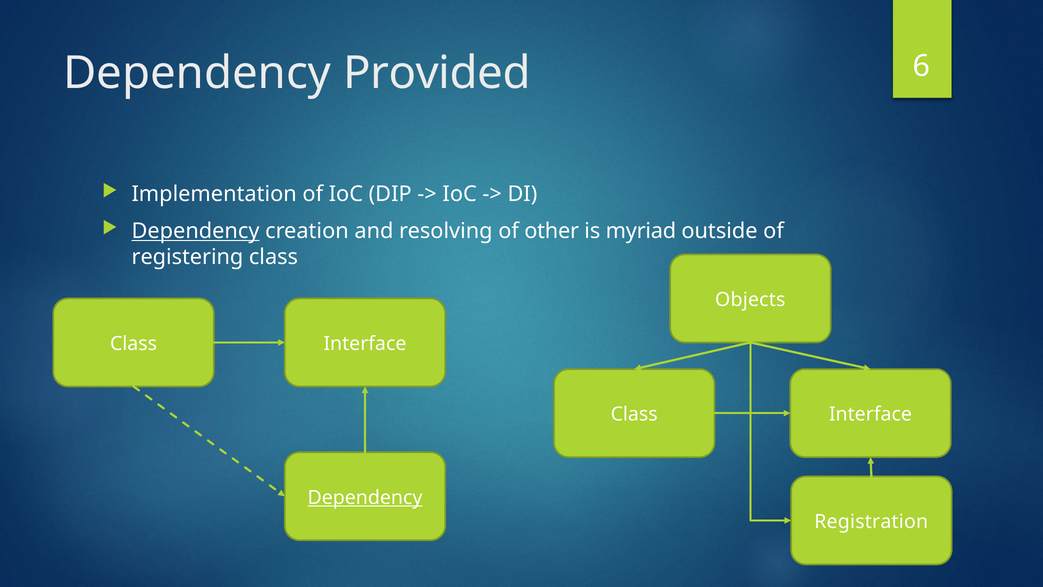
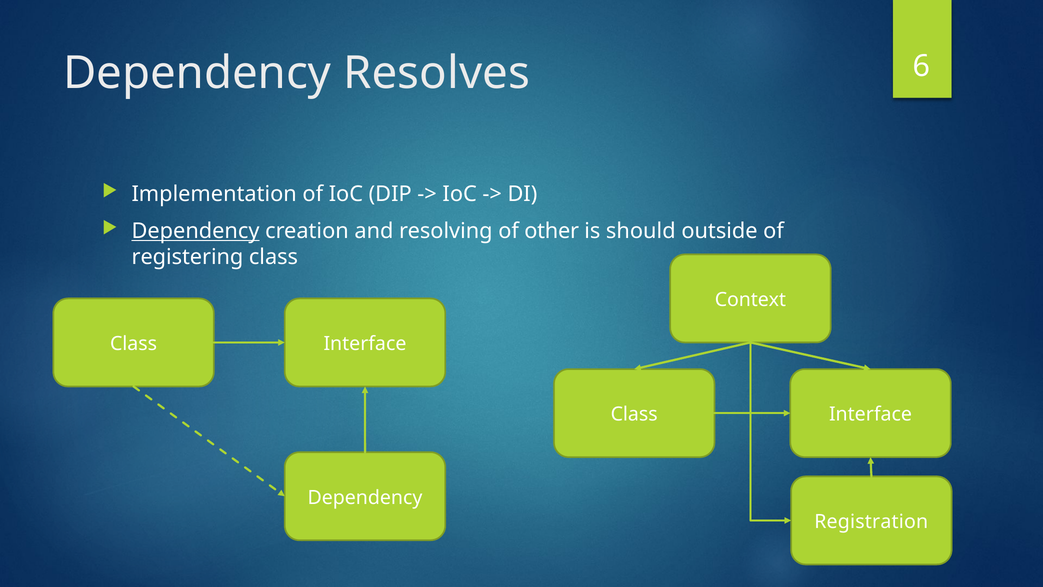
Provided: Provided -> Resolves (437, 73)
myriad: myriad -> should (641, 231)
Objects: Objects -> Context (750, 300)
Dependency underline: present -> none (365, 497)
